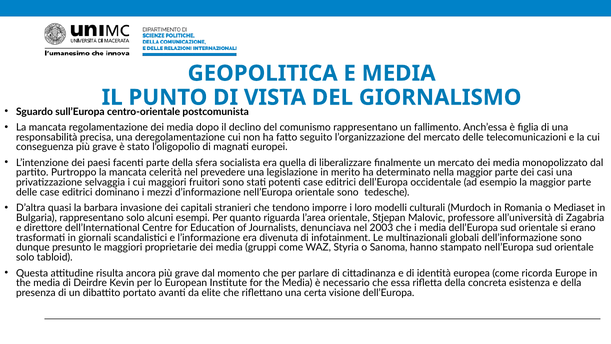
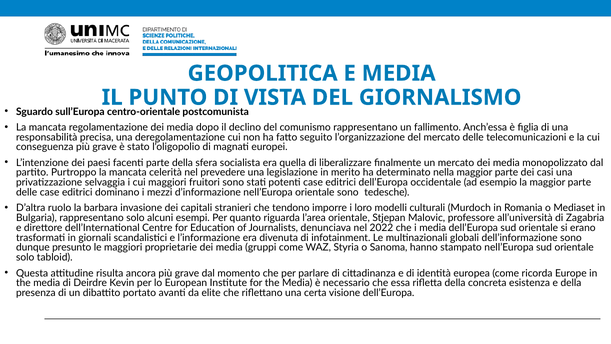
quasi: quasi -> ruolo (60, 208)
2003: 2003 -> 2022 (381, 228)
